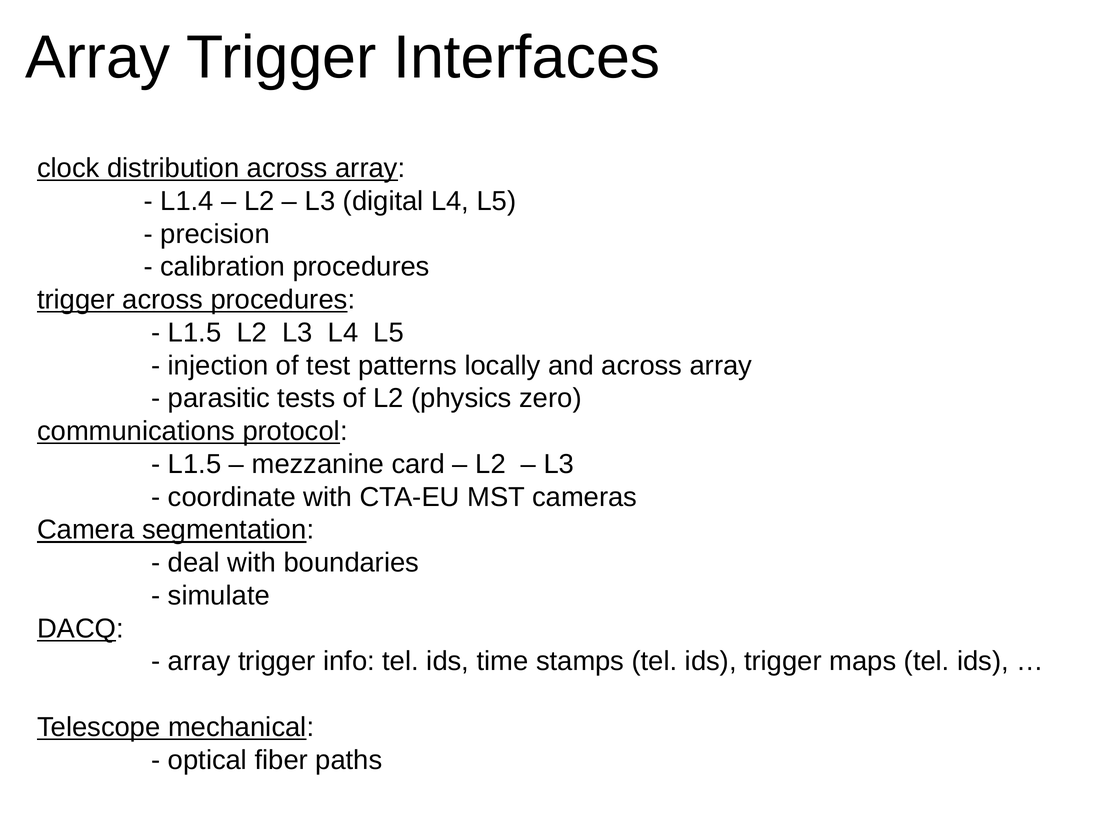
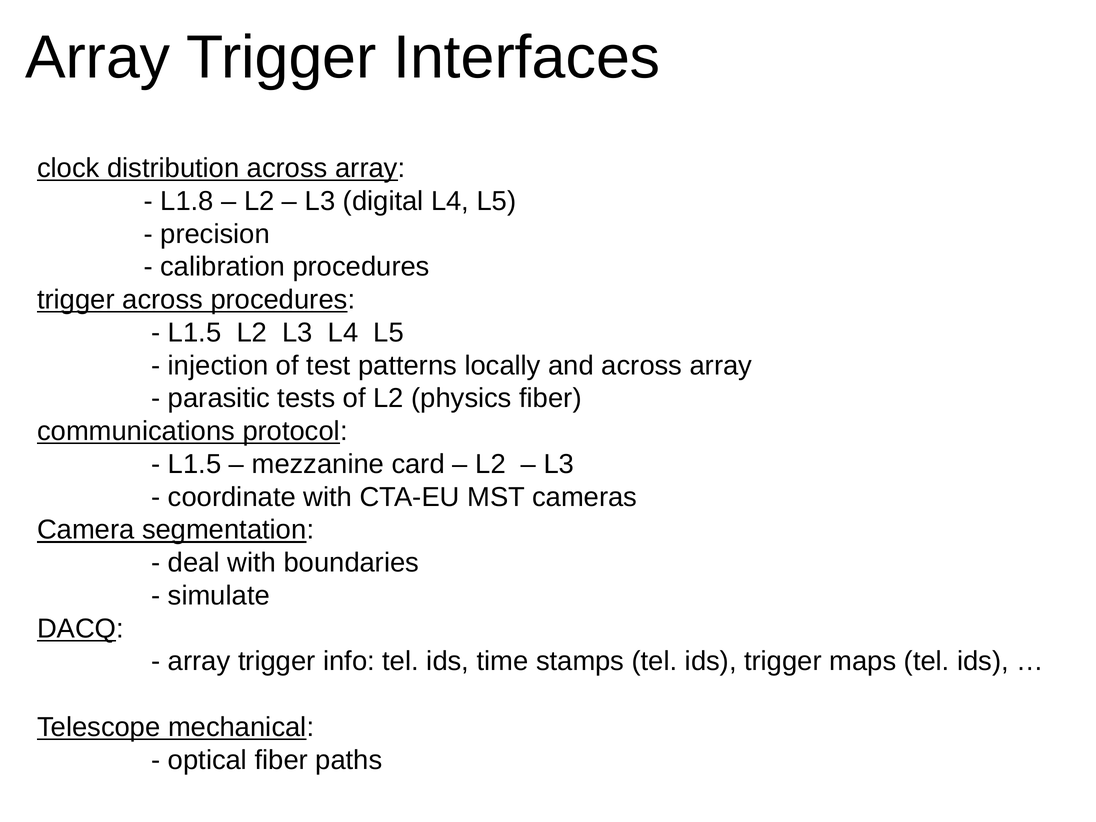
L1.4: L1.4 -> L1.8 (187, 201)
physics zero: zero -> fiber (550, 398)
